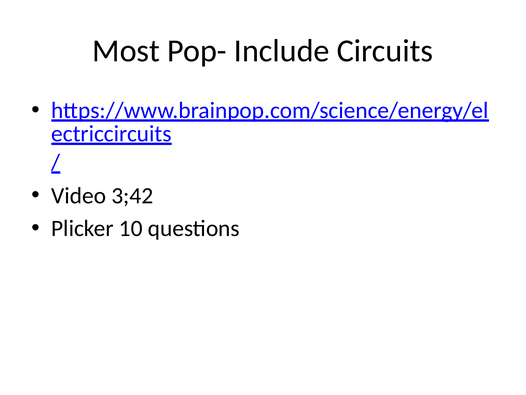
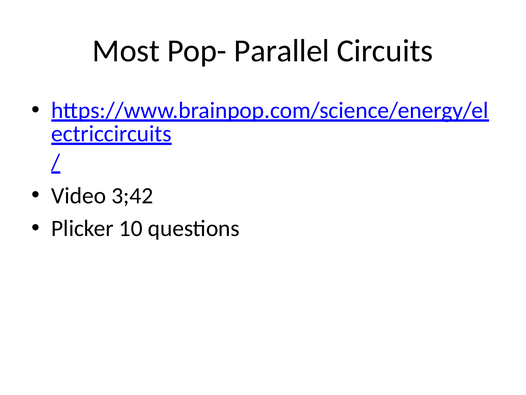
Include: Include -> Parallel (282, 51)
